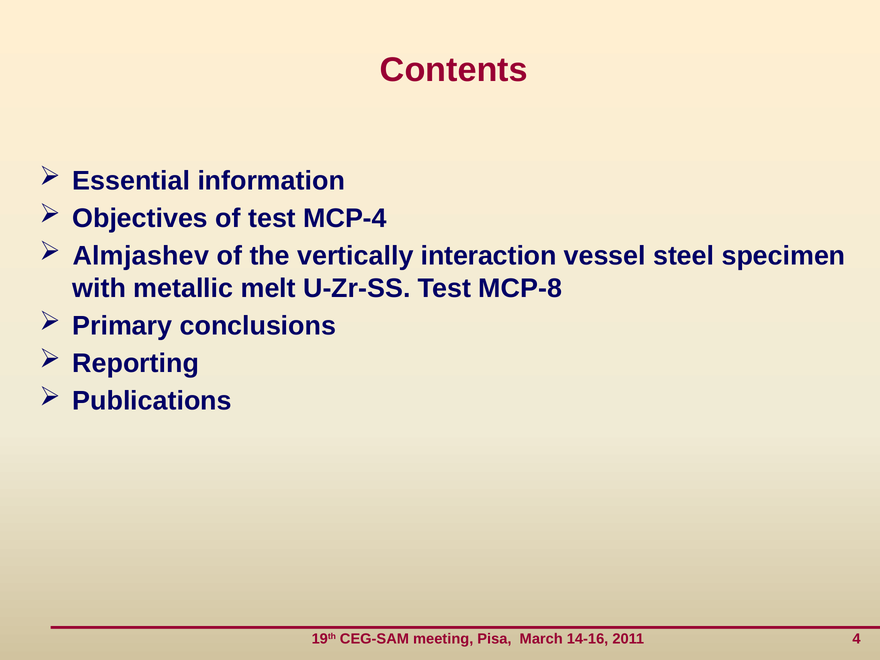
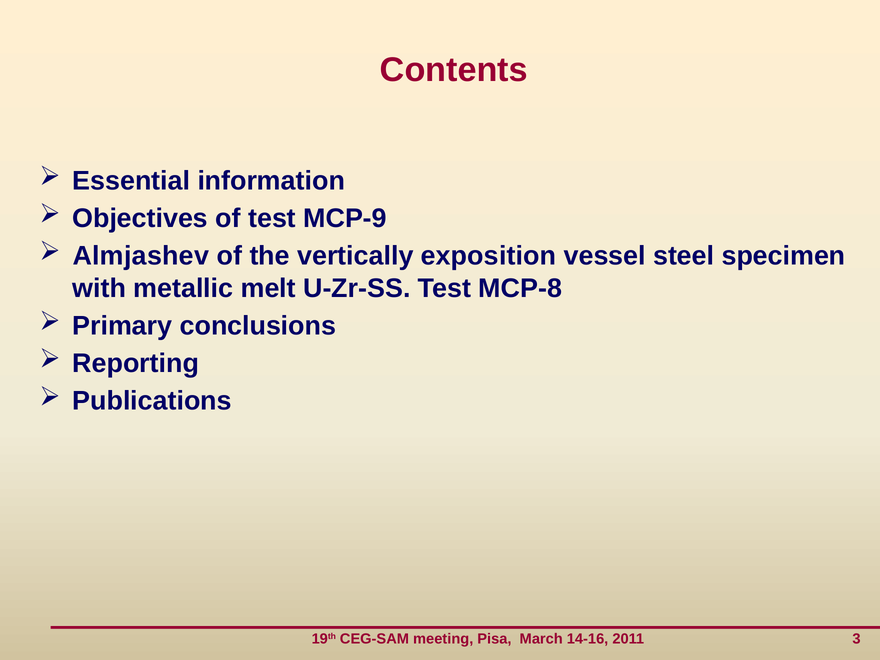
MCP-4: MCP-4 -> MCP-9 (345, 218)
interaction: interaction -> exposition (488, 256)
4: 4 -> 3 (857, 639)
